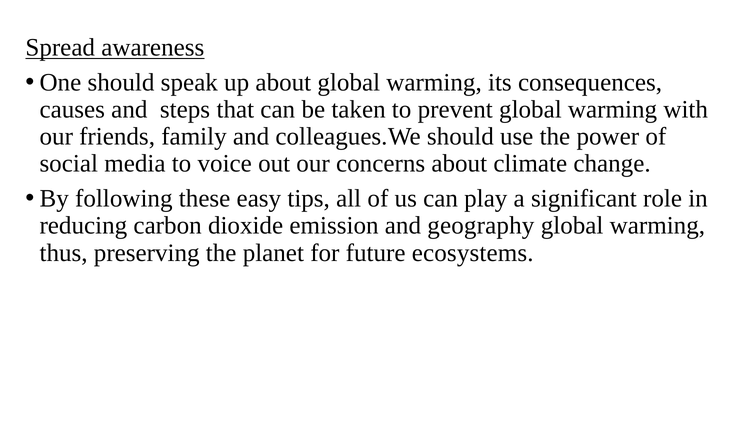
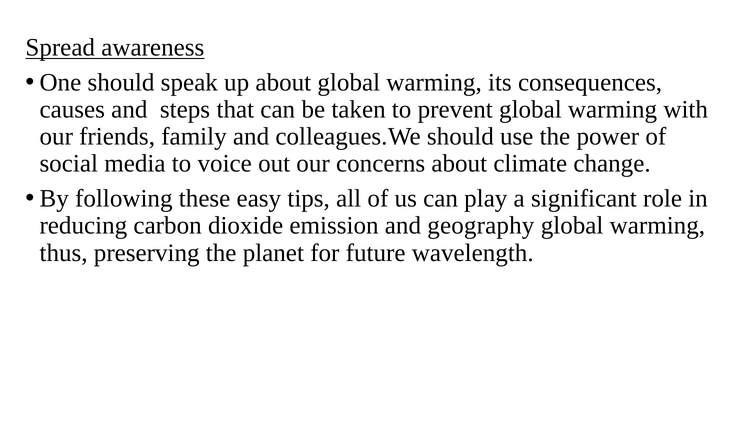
ecosystems: ecosystems -> wavelength (473, 253)
